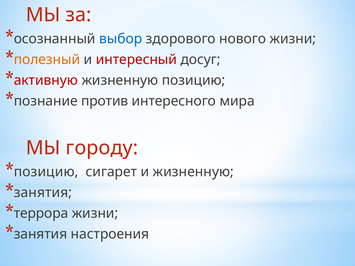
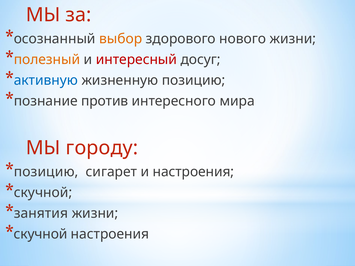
выбор colour: blue -> orange (121, 39)
активную colour: red -> blue (46, 80)
и жизненную: жизненную -> настроения (193, 172)
занятия: занятия -> скучной (43, 193)
террора: террора -> занятия (41, 213)
занятия: занятия -> скучной (41, 234)
